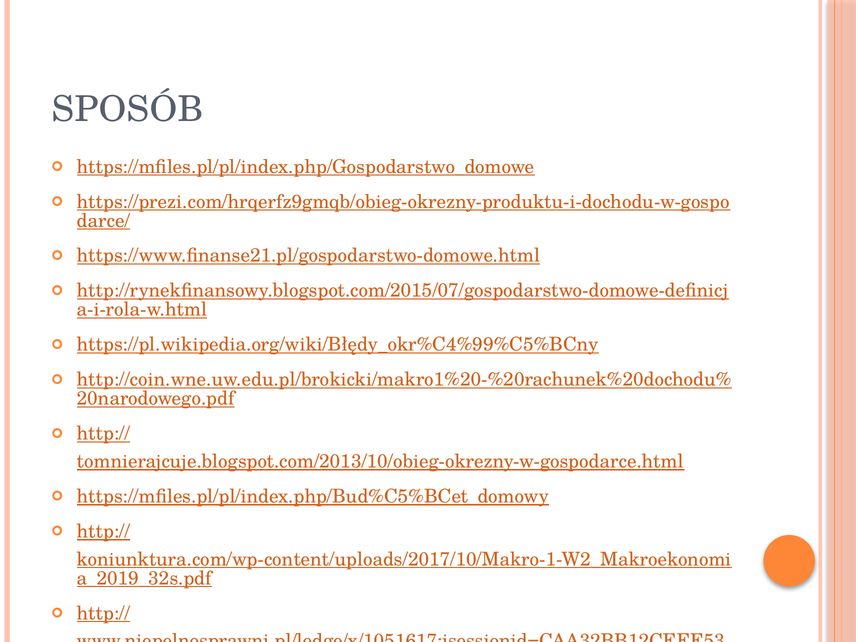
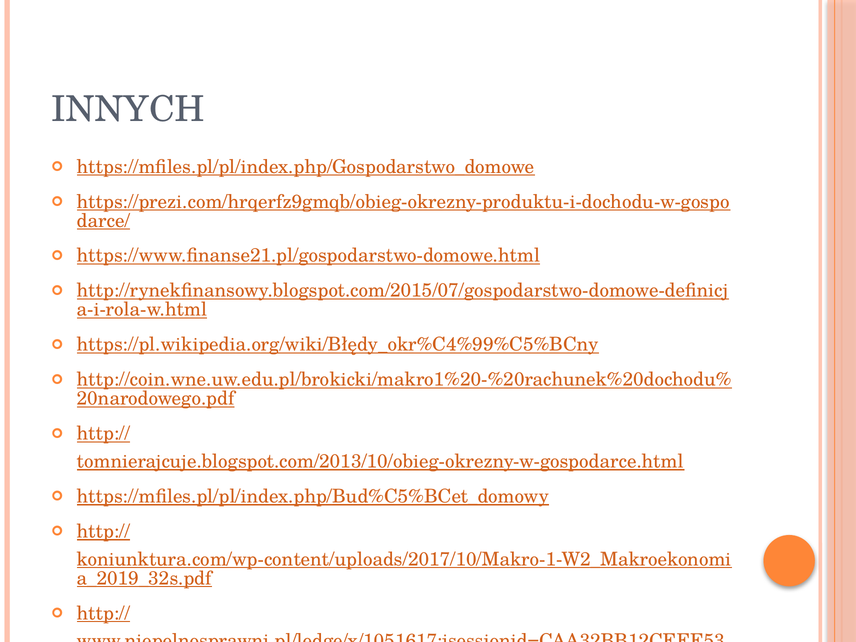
SPOSÓB: SPOSÓB -> INNYCH (128, 110)
